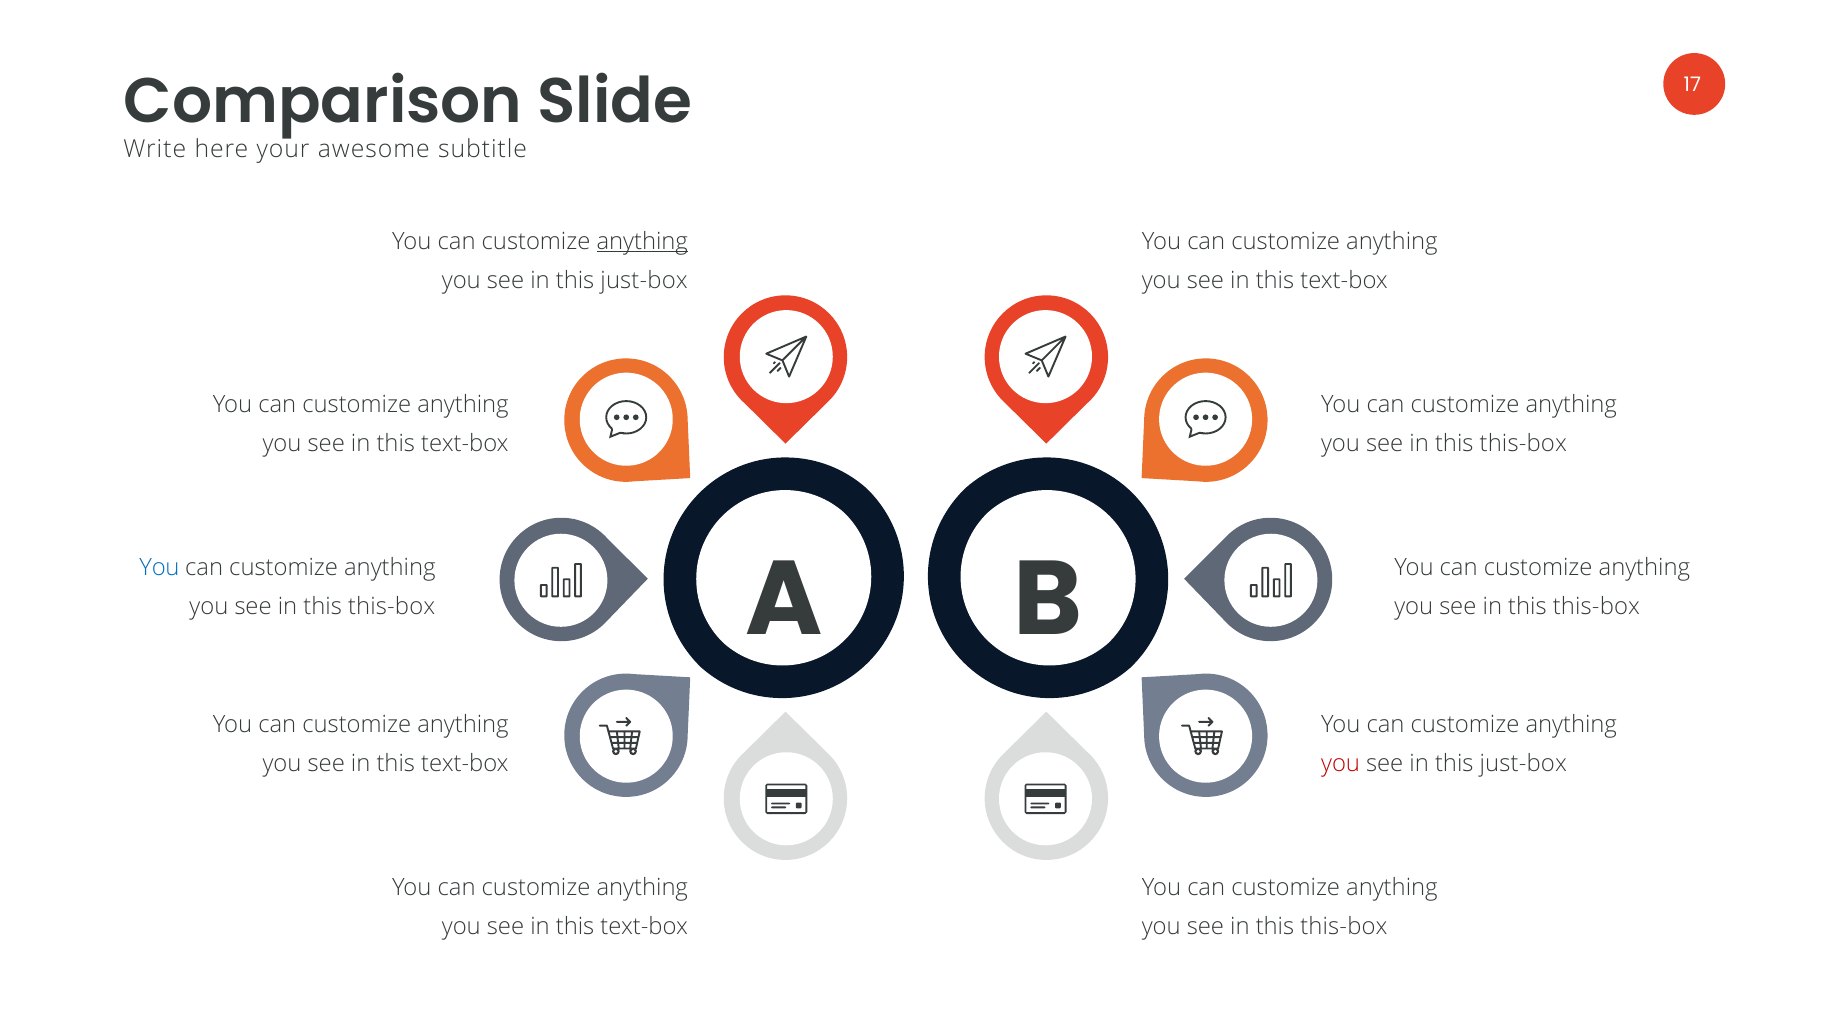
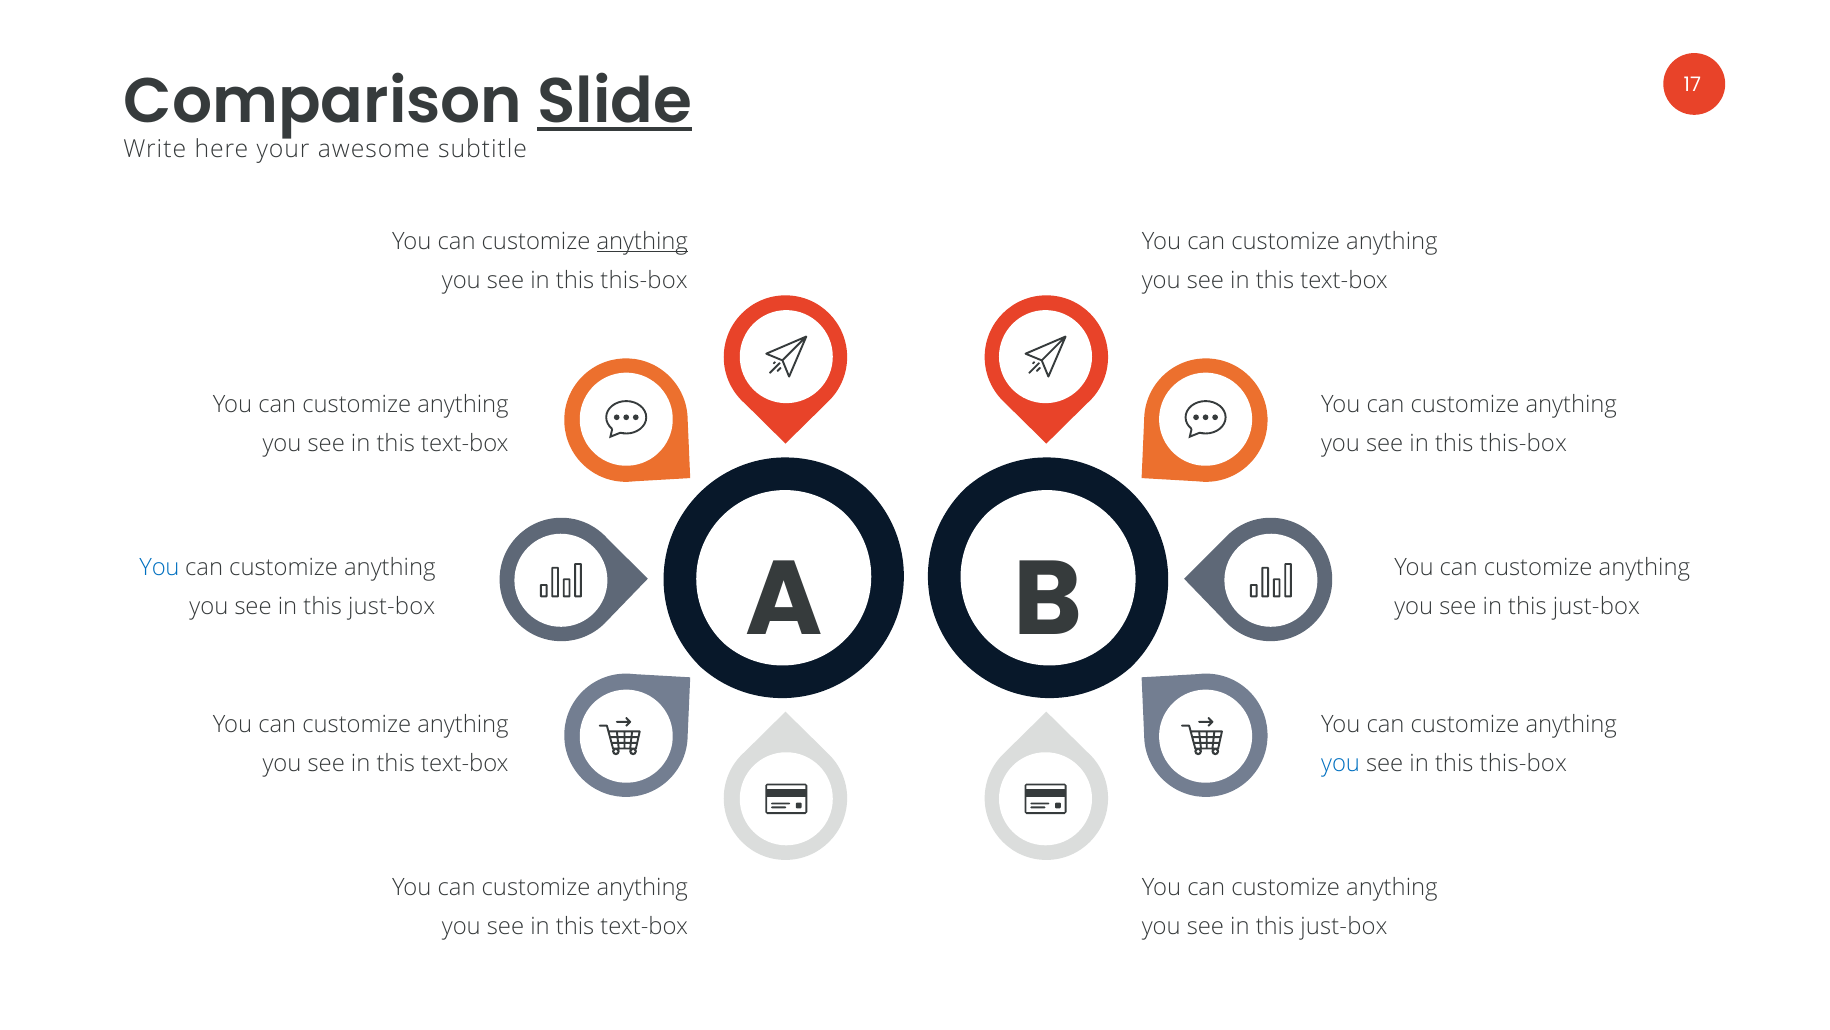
Slide underline: none -> present (615, 102)
just-box: just-box -> this-box (644, 280)
this-box: this-box -> just-box (392, 606)
this-box: this-box -> just-box (1596, 606)
you colour: red -> blue (1341, 764)
just-box: just-box -> this-box (1523, 764)
this-box: this-box -> just-box (1344, 926)
